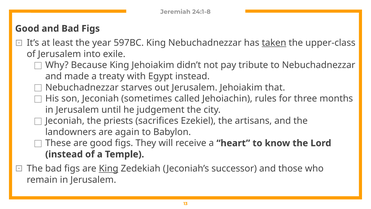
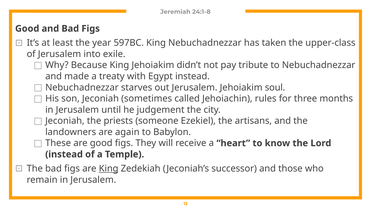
taken underline: present -> none (274, 43)
that: that -> soul (275, 87)
sacrifices: sacrifices -> someone (157, 121)
